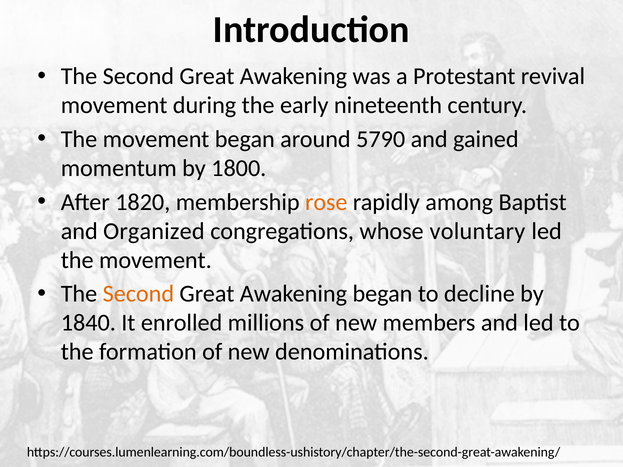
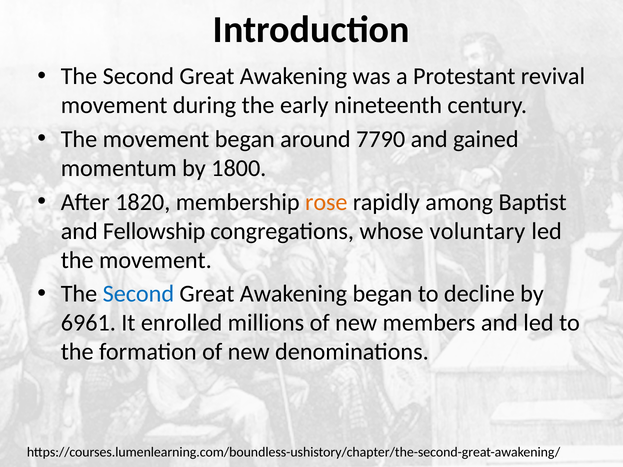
5790: 5790 -> 7790 (381, 139)
Organized: Organized -> Fellowship (154, 231)
Second colour: orange -> blue (138, 294)
1840: 1840 -> 6961 (88, 323)
